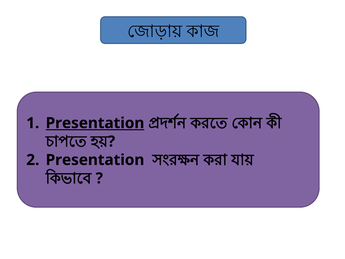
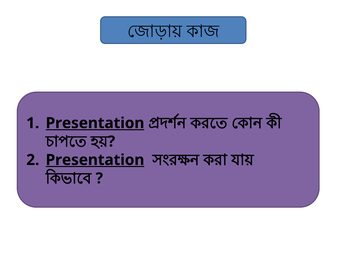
Presentation underline: none -> present (95, 160)
